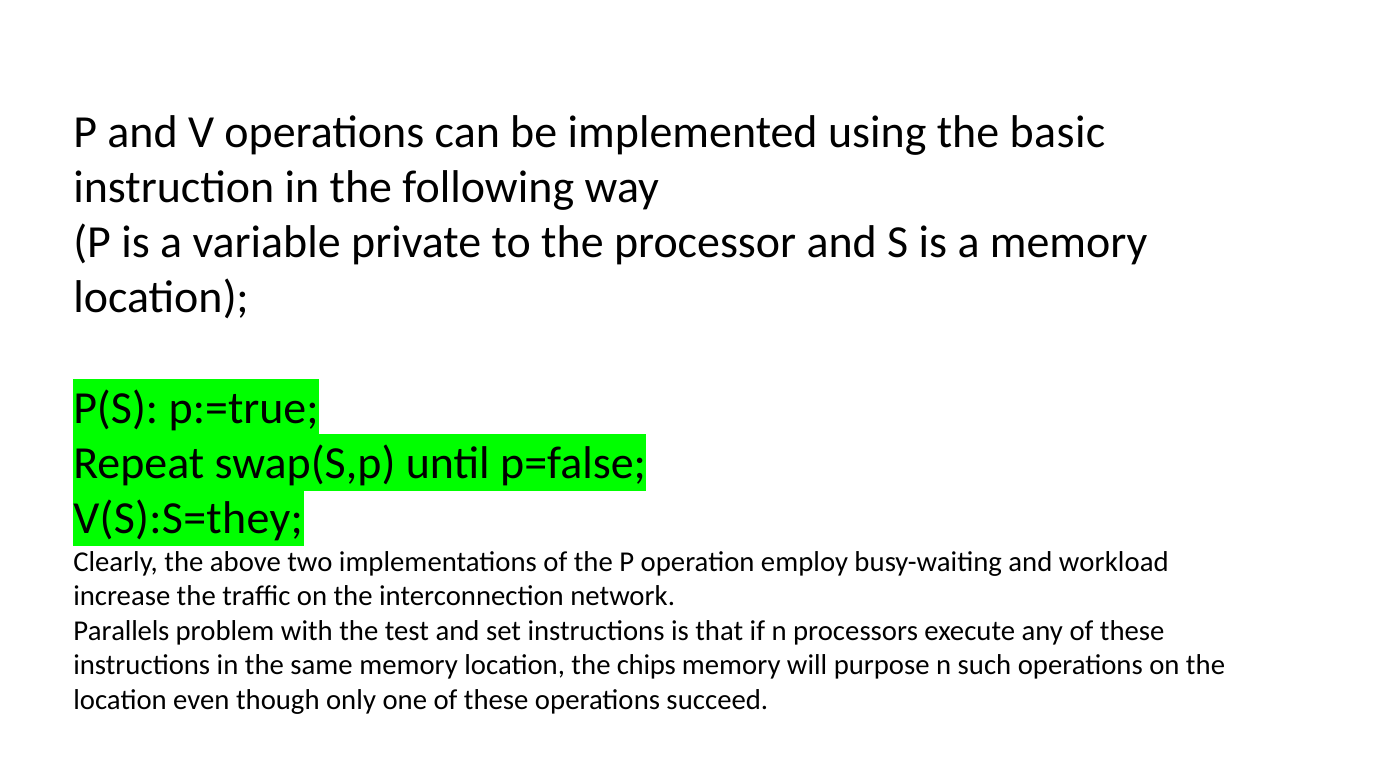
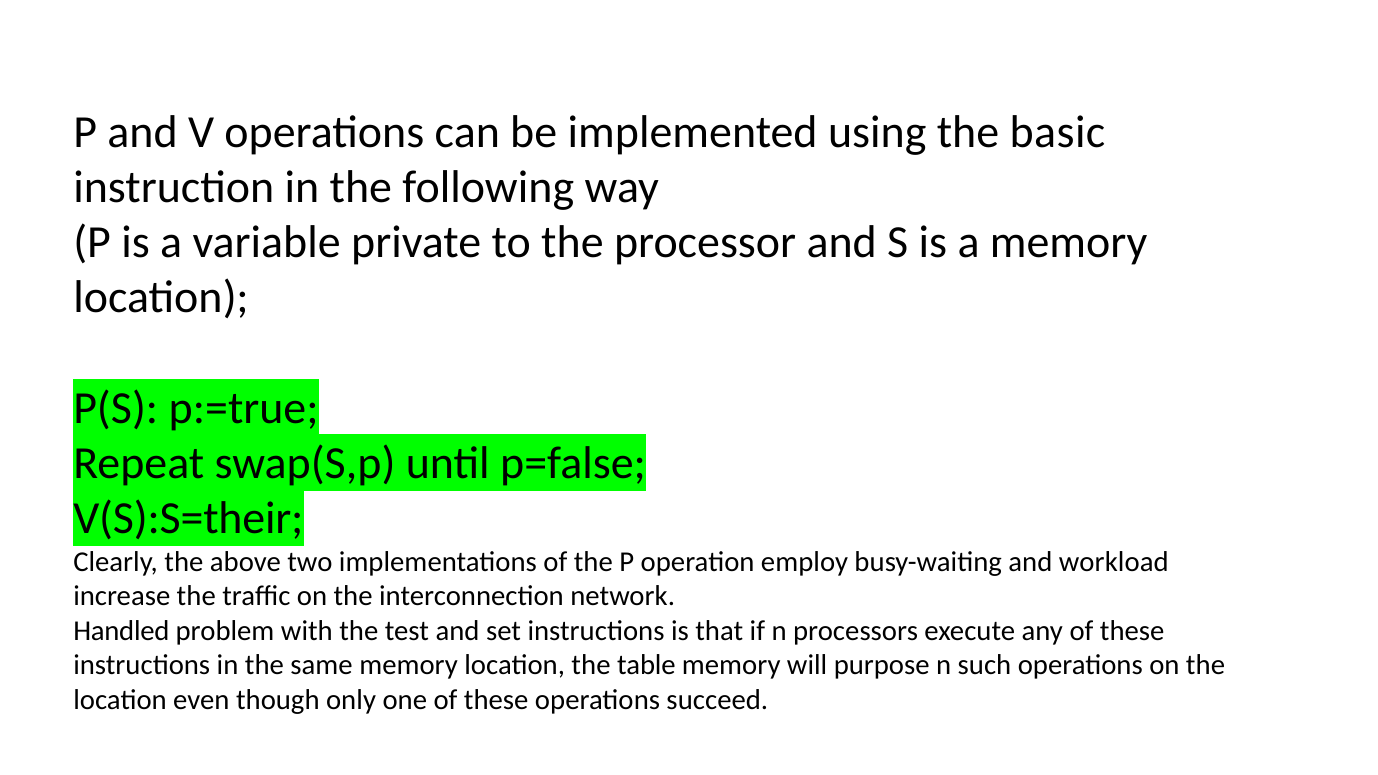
V(S):S=they: V(S):S=they -> V(S):S=their (188, 518)
Parallels: Parallels -> Handled (121, 631)
chips: chips -> table (646, 665)
